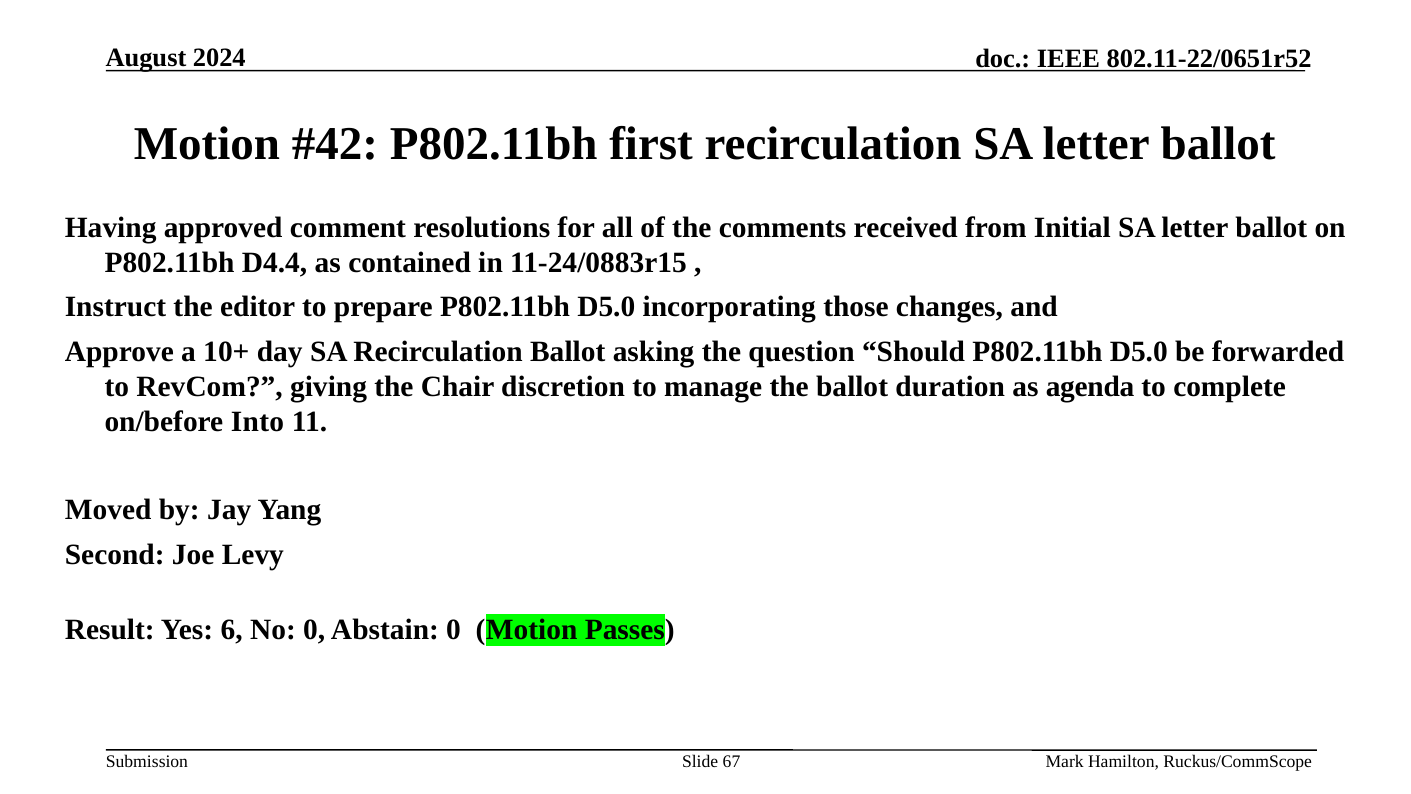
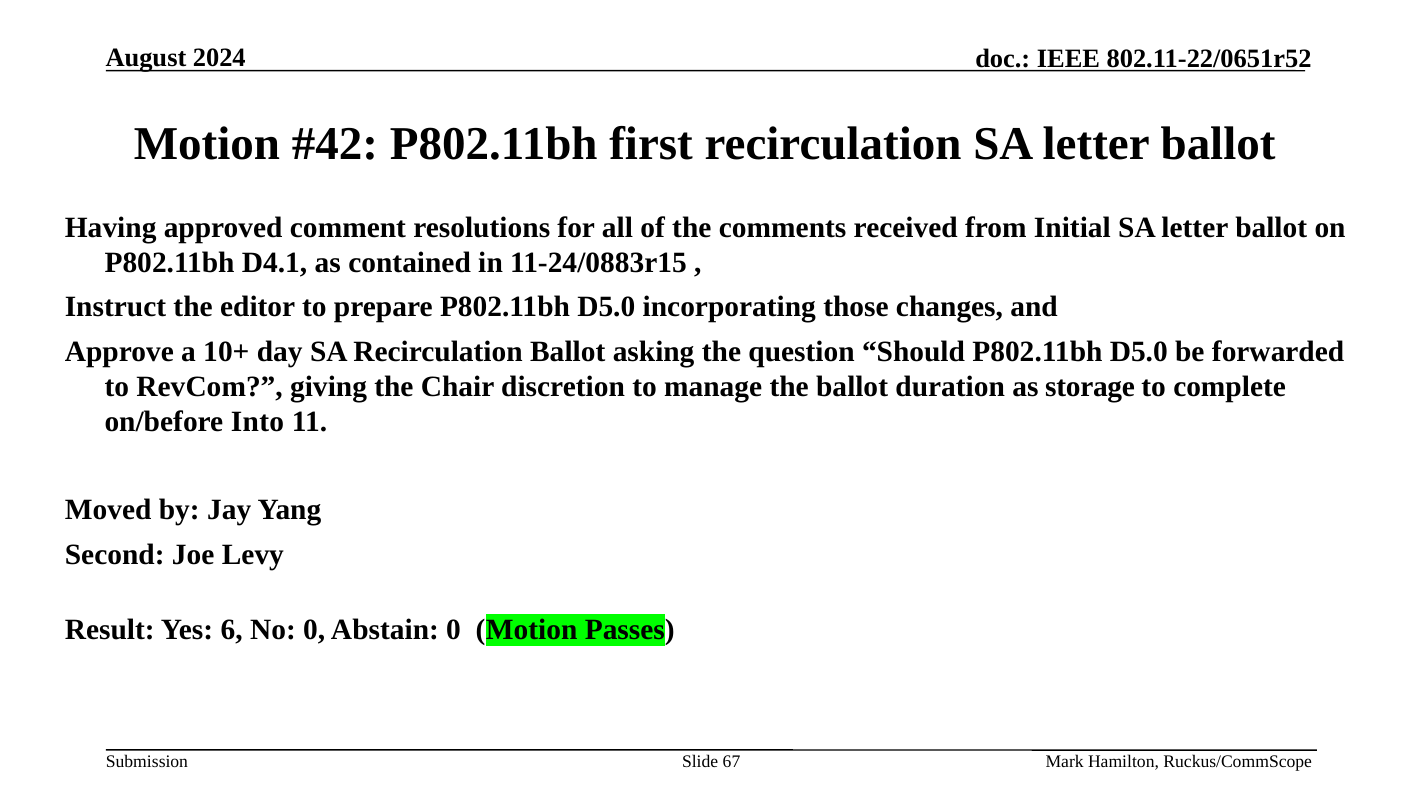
D4.4: D4.4 -> D4.1 (275, 263)
agenda: agenda -> storage (1090, 387)
